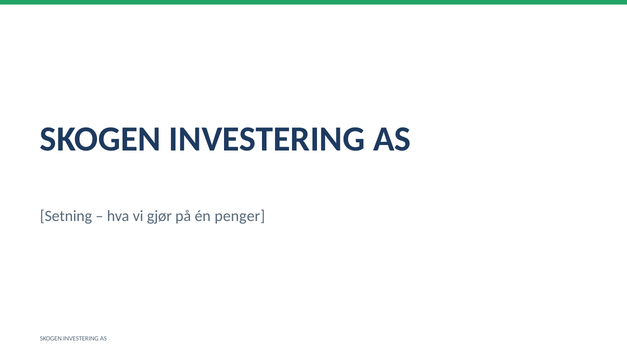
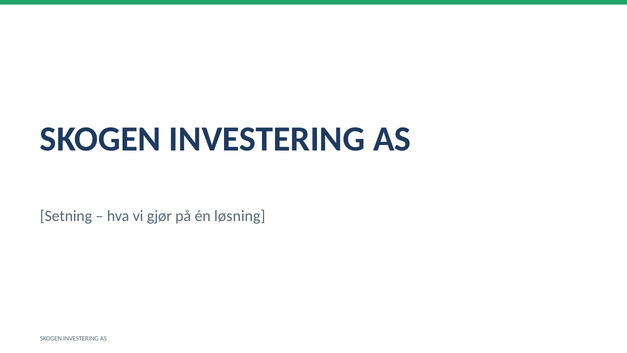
penger: penger -> løsning (240, 216)
